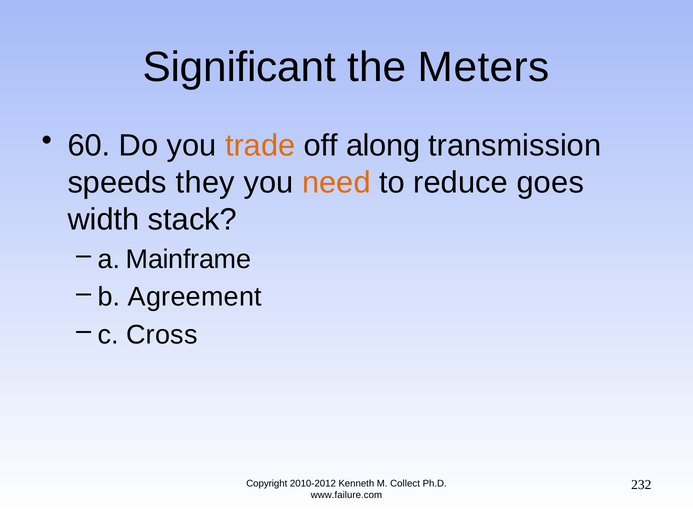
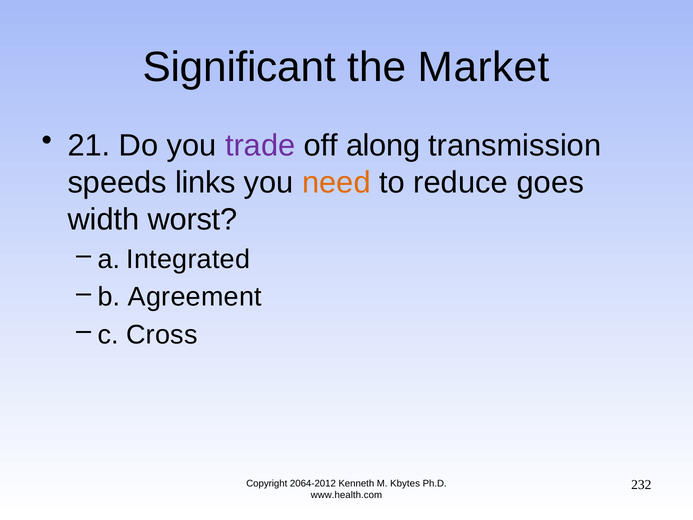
Meters: Meters -> Market (484, 67)
60: 60 -> 21 (89, 145)
trade colour: orange -> purple (260, 145)
they: they -> links (206, 182)
stack: stack -> worst (193, 219)
Mainframe: Mainframe -> Integrated (188, 259)
2010-2012: 2010-2012 -> 2064-2012 (313, 483)
Collect: Collect -> Kbytes (405, 483)
www.failure.com: www.failure.com -> www.health.com (346, 495)
